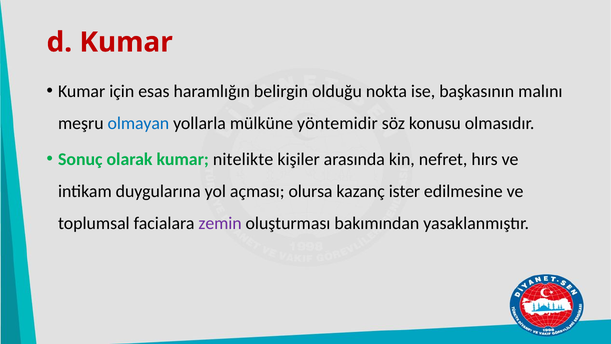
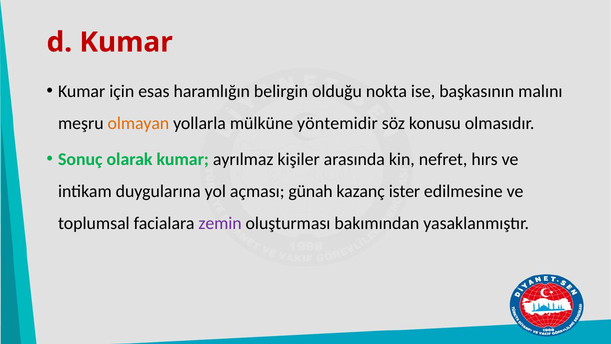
olmayan colour: blue -> orange (138, 123)
nitelikte: nitelikte -> ayrılmaz (243, 159)
olursa: olursa -> günah (311, 191)
